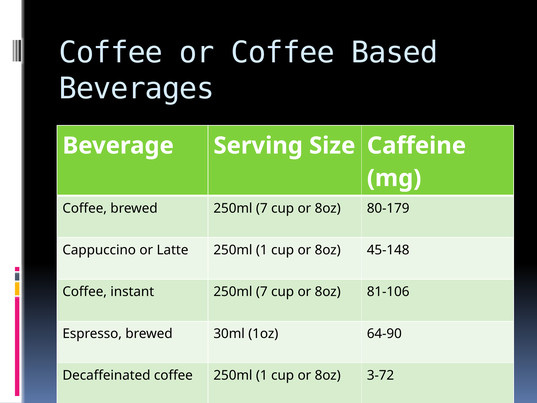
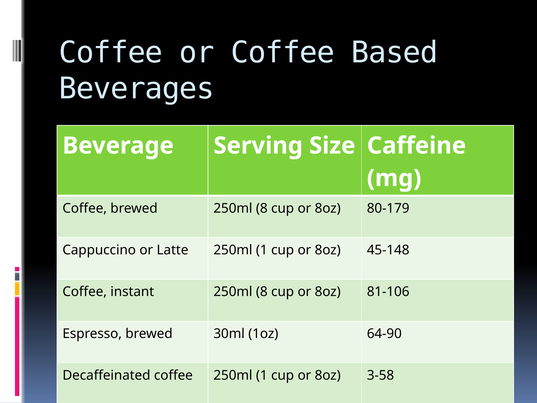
brewed 250ml 7: 7 -> 8 (262, 208)
instant 250ml 7: 7 -> 8 (262, 292)
3-72: 3-72 -> 3-58 (381, 375)
